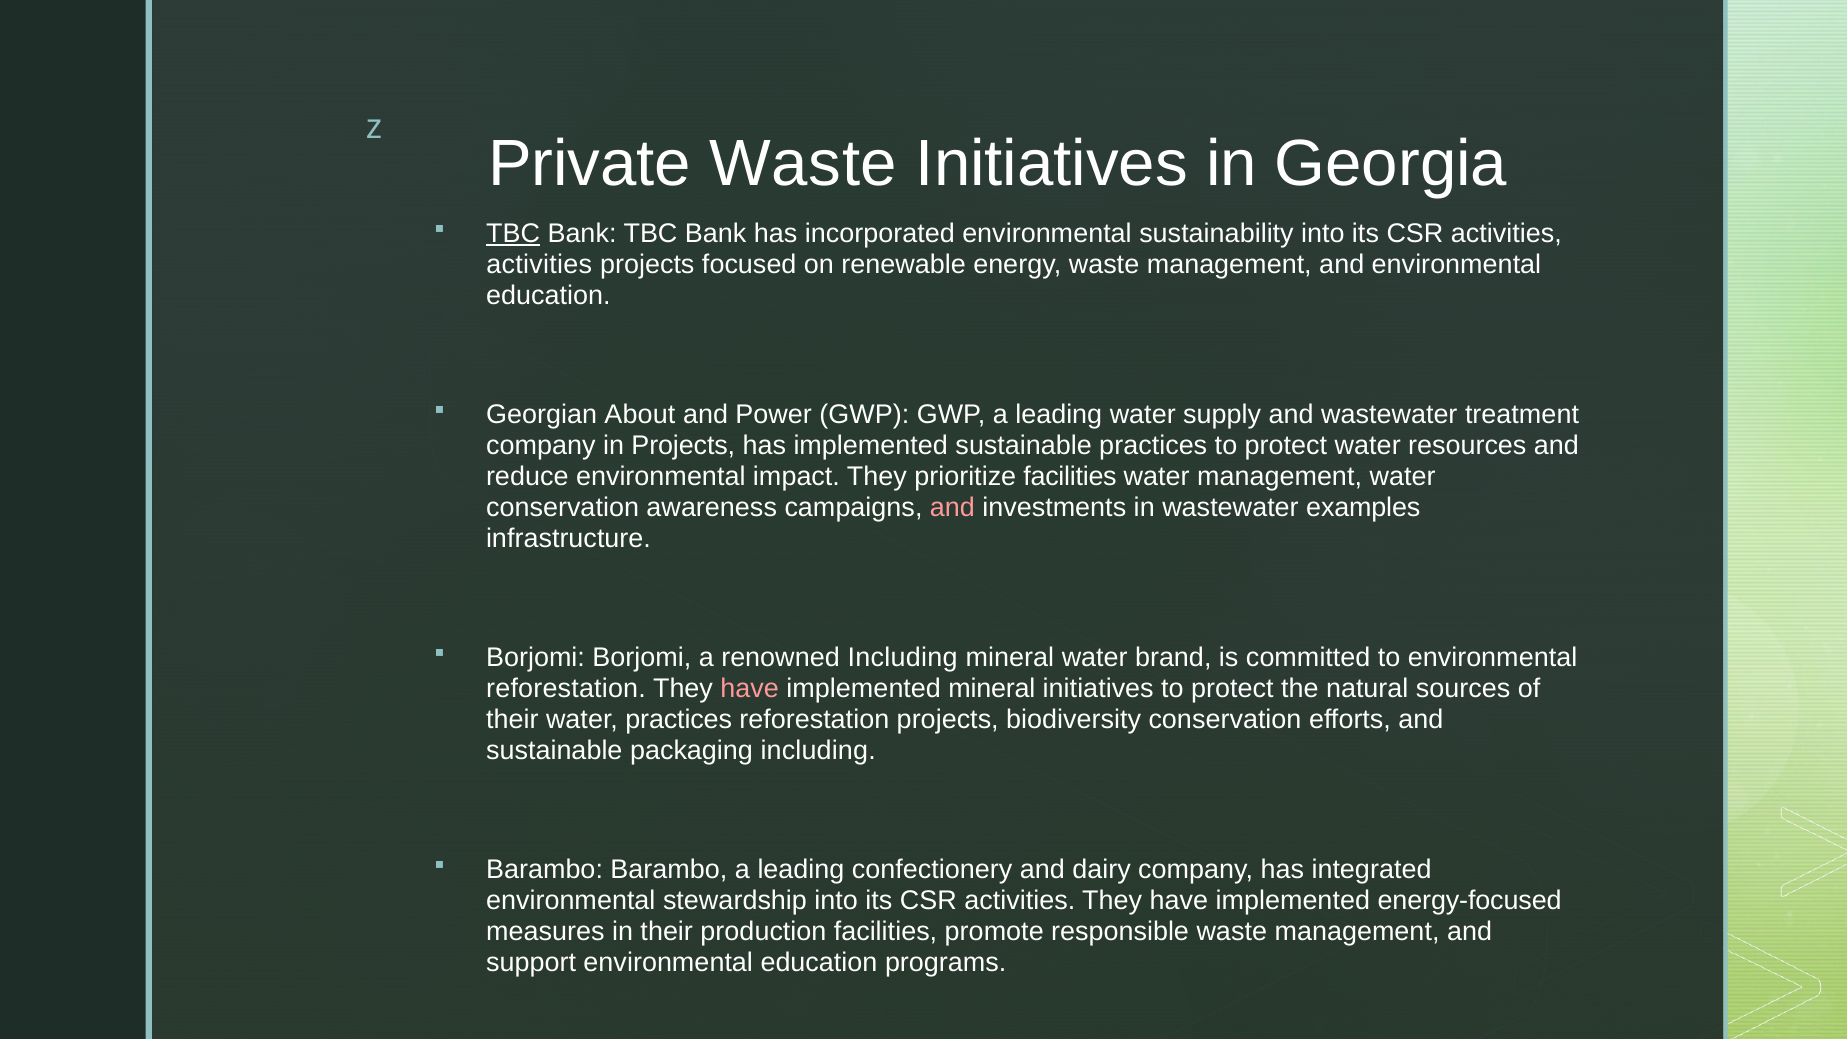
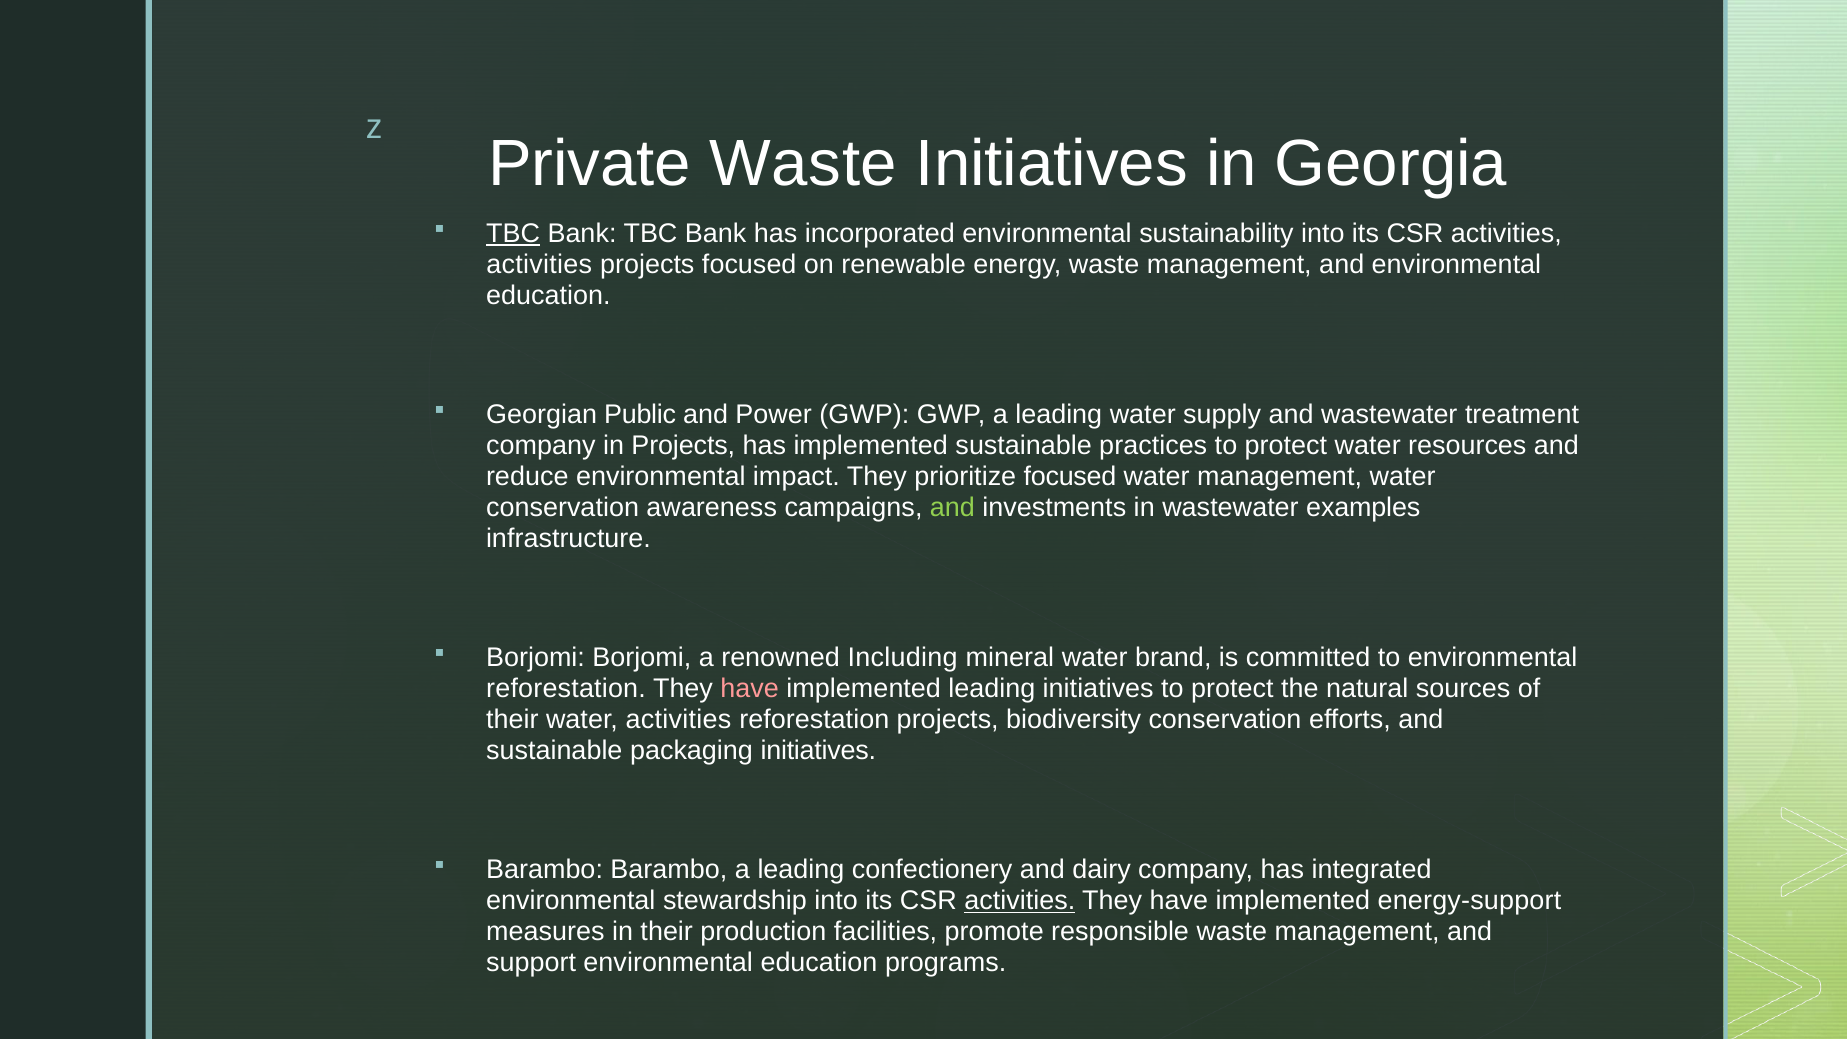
About: About -> Public (640, 415)
prioritize facilities: facilities -> focused (1070, 477)
and colour: pink -> light green (952, 508)
implemented mineral: mineral -> leading (992, 689)
water practices: practices -> activities (679, 720)
packaging including: including -> initiatives (818, 751)
activities underline: none -> present (1020, 901)
energy-focused: energy-focused -> energy-support (1469, 901)
